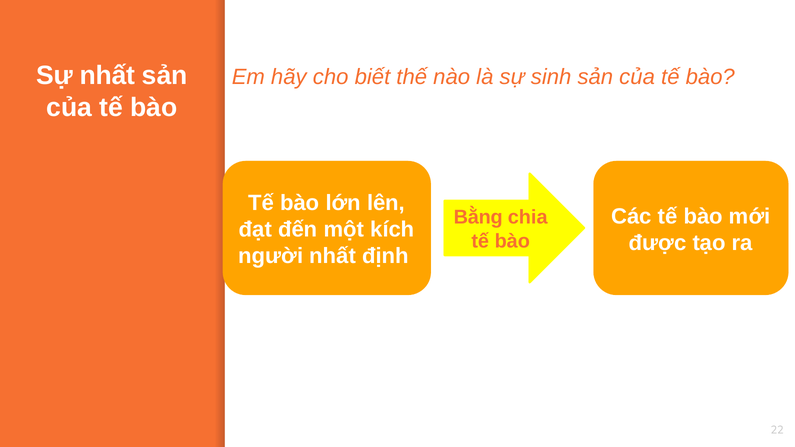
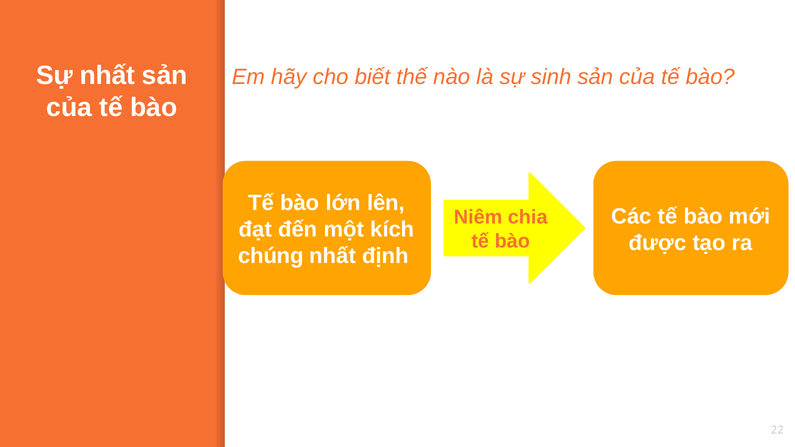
Bằng: Bằng -> Niêm (478, 218)
người: người -> chúng (271, 256)
